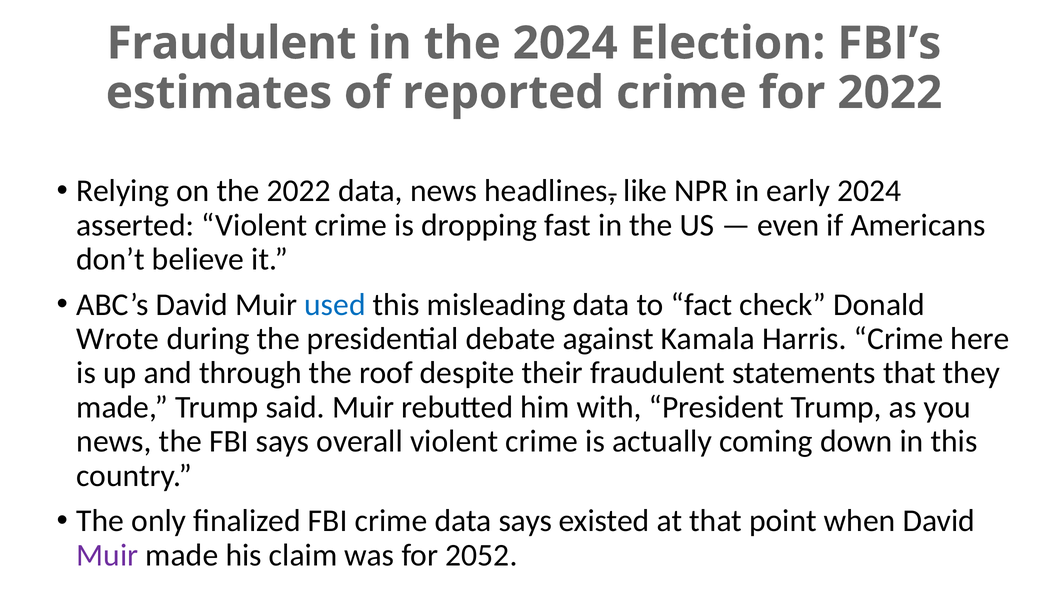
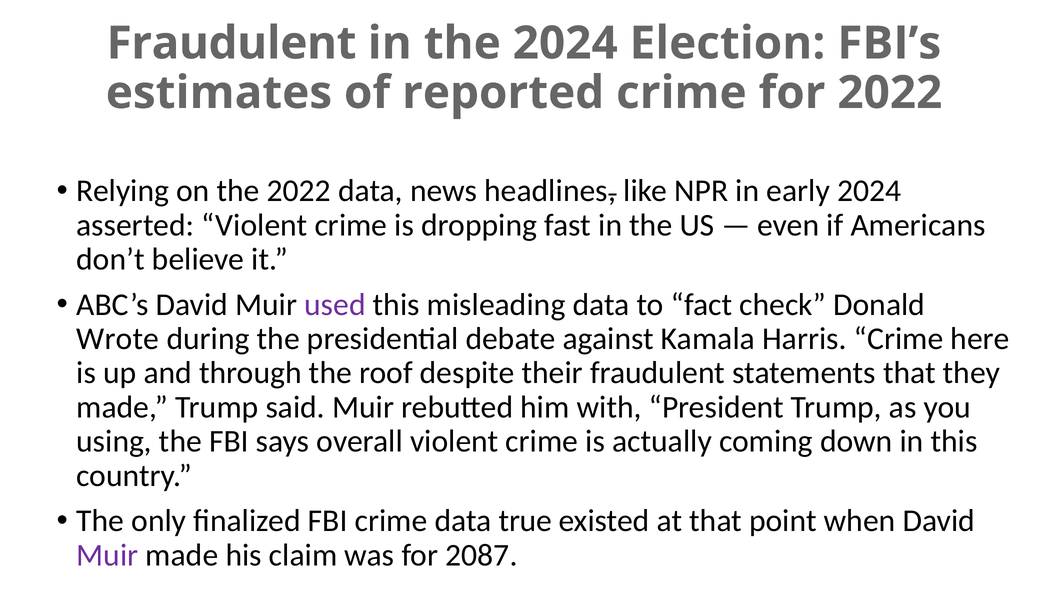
used colour: blue -> purple (335, 304)
news: news -> using (114, 441)
data says: says -> true (525, 520)
2052: 2052 -> 2087 (481, 555)
